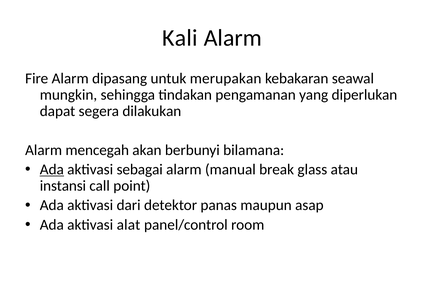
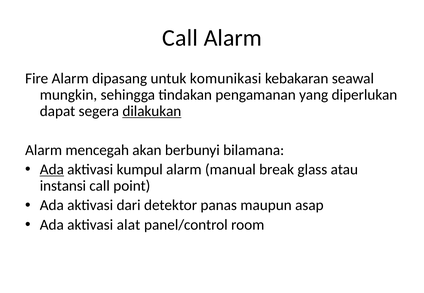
Kali: Kali -> Call (180, 38)
merupakan: merupakan -> komunikasi (226, 79)
dilakukan underline: none -> present (152, 111)
sebagai: sebagai -> kumpul (140, 170)
